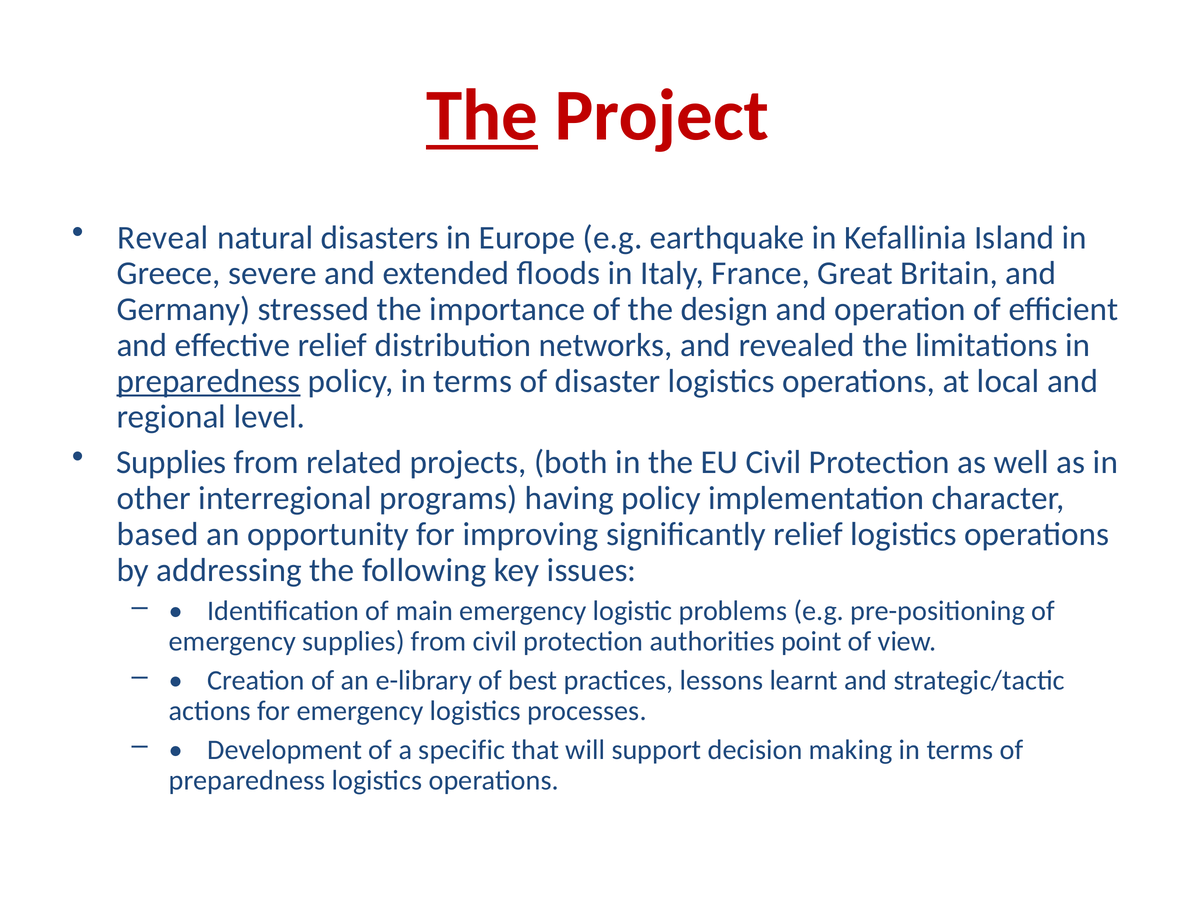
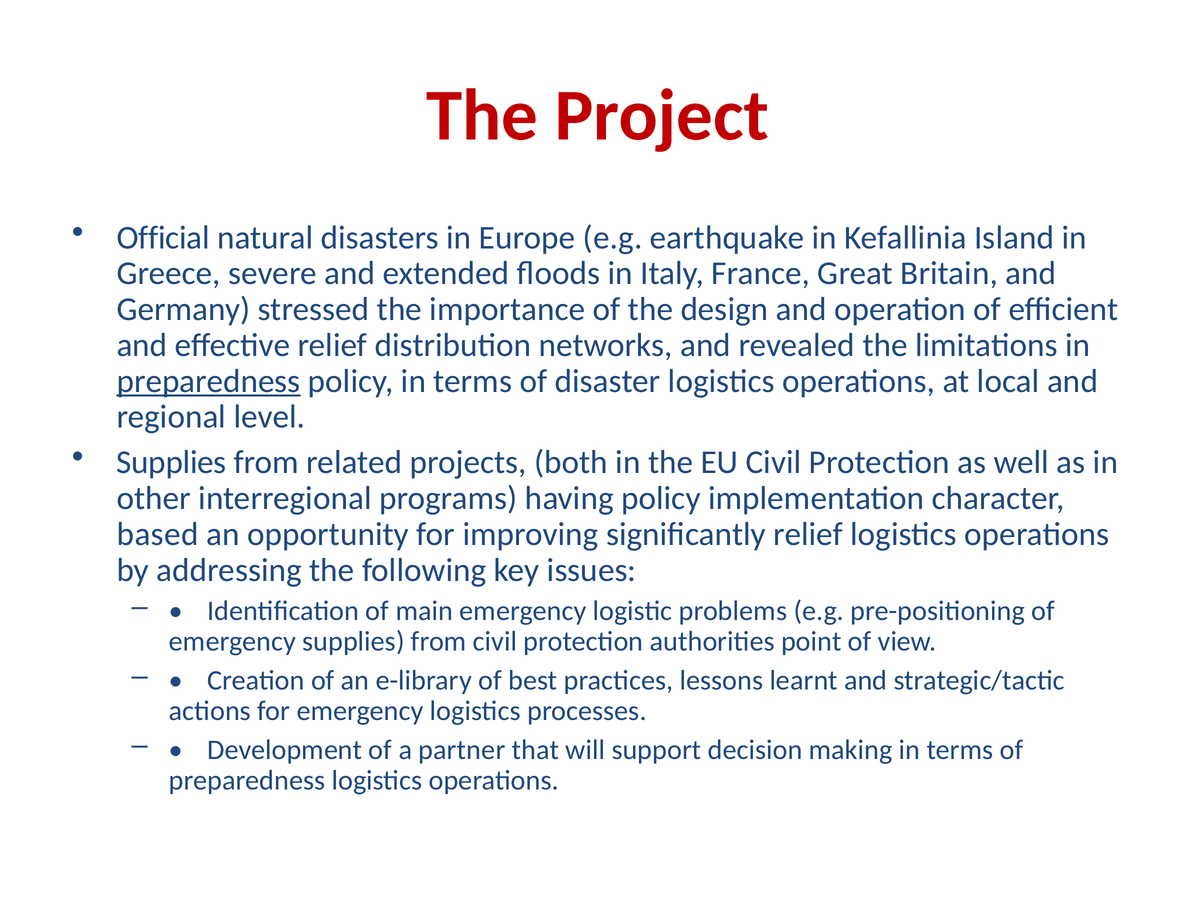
The underline: present -> none (482, 116)
Reveal: Reveal -> Official (163, 238)
specific: specific -> partner (462, 750)
